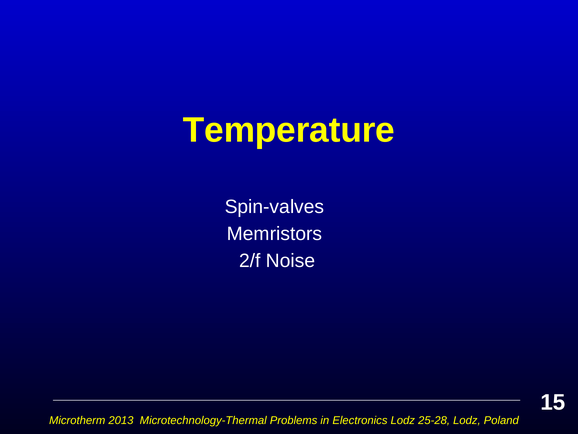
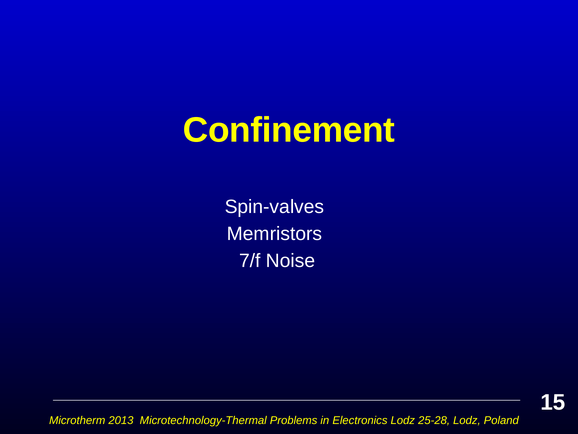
Temperature: Temperature -> Confinement (289, 130)
2/f: 2/f -> 7/f (250, 260)
